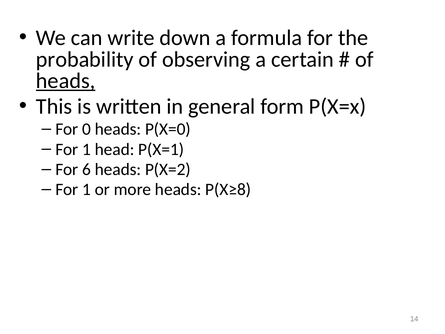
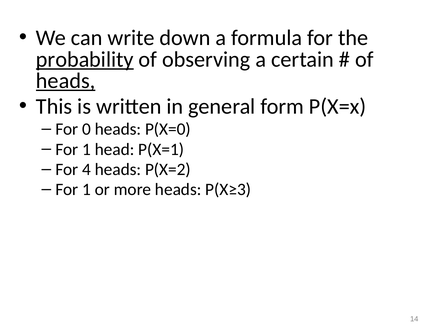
probability underline: none -> present (85, 59)
6: 6 -> 4 (87, 169)
P(X≥8: P(X≥8 -> P(X≥3 (228, 189)
